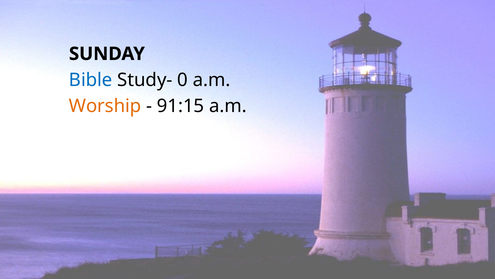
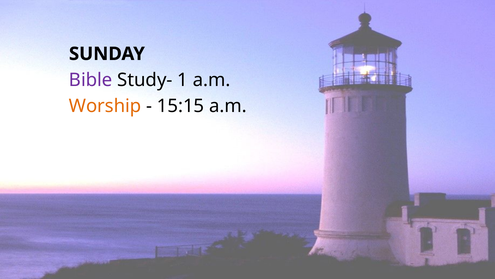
Bible colour: blue -> purple (91, 80)
0: 0 -> 1 (183, 80)
91:15: 91:15 -> 15:15 (181, 106)
